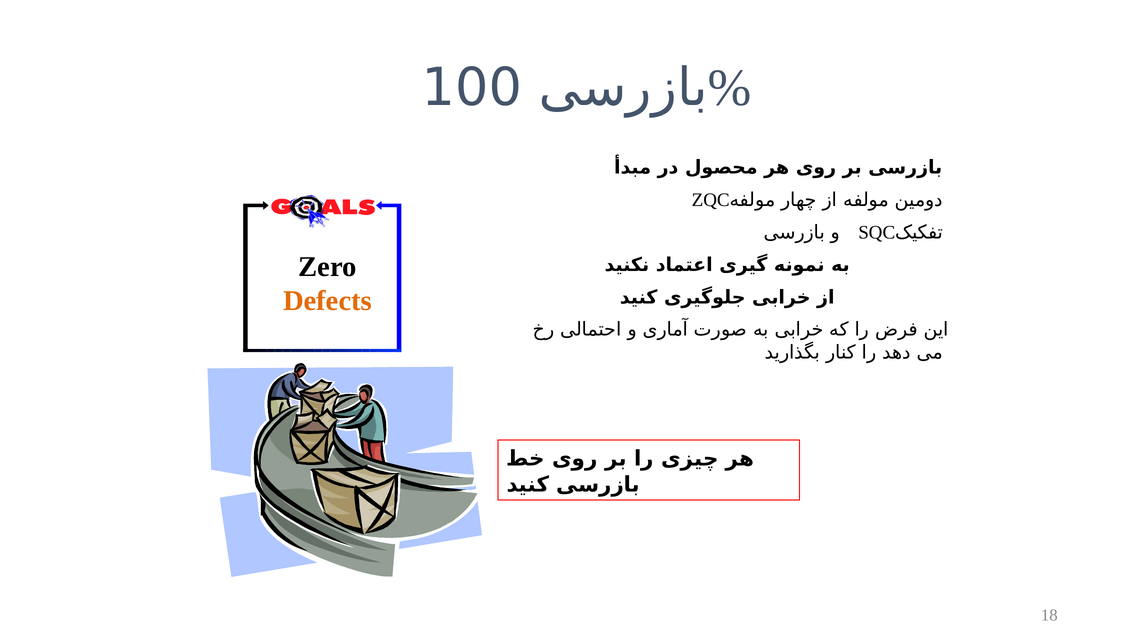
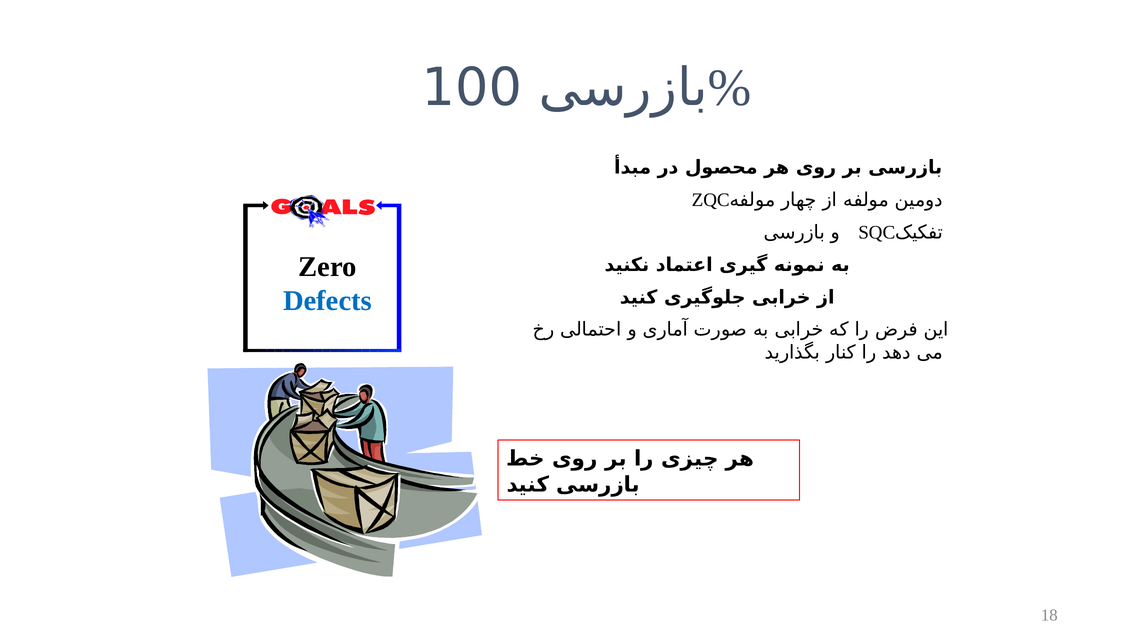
Defects colour: orange -> blue (327, 301)
